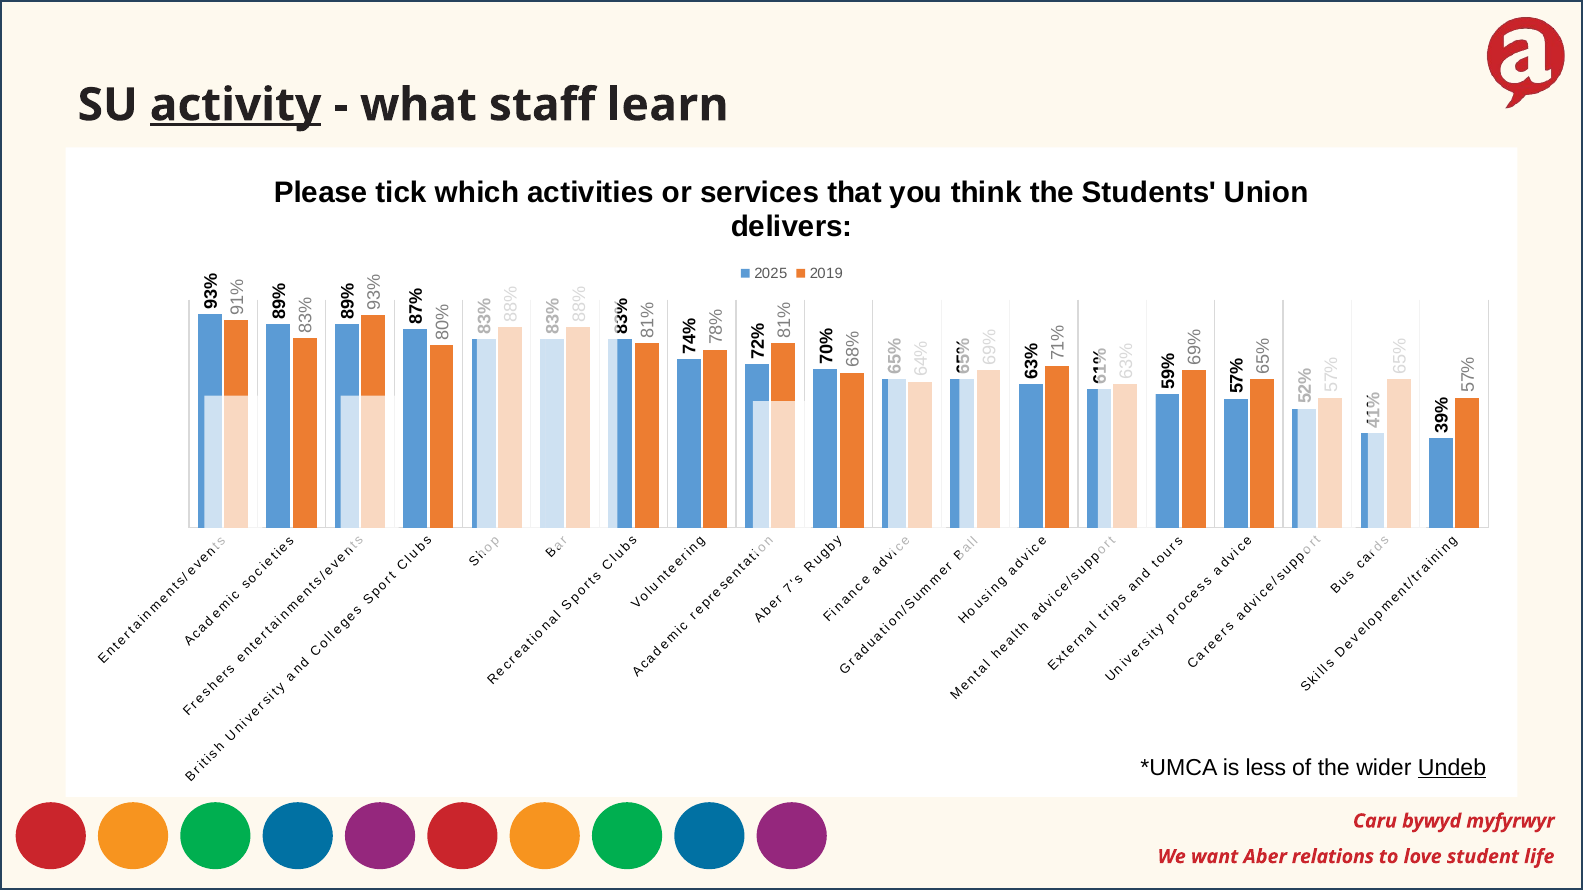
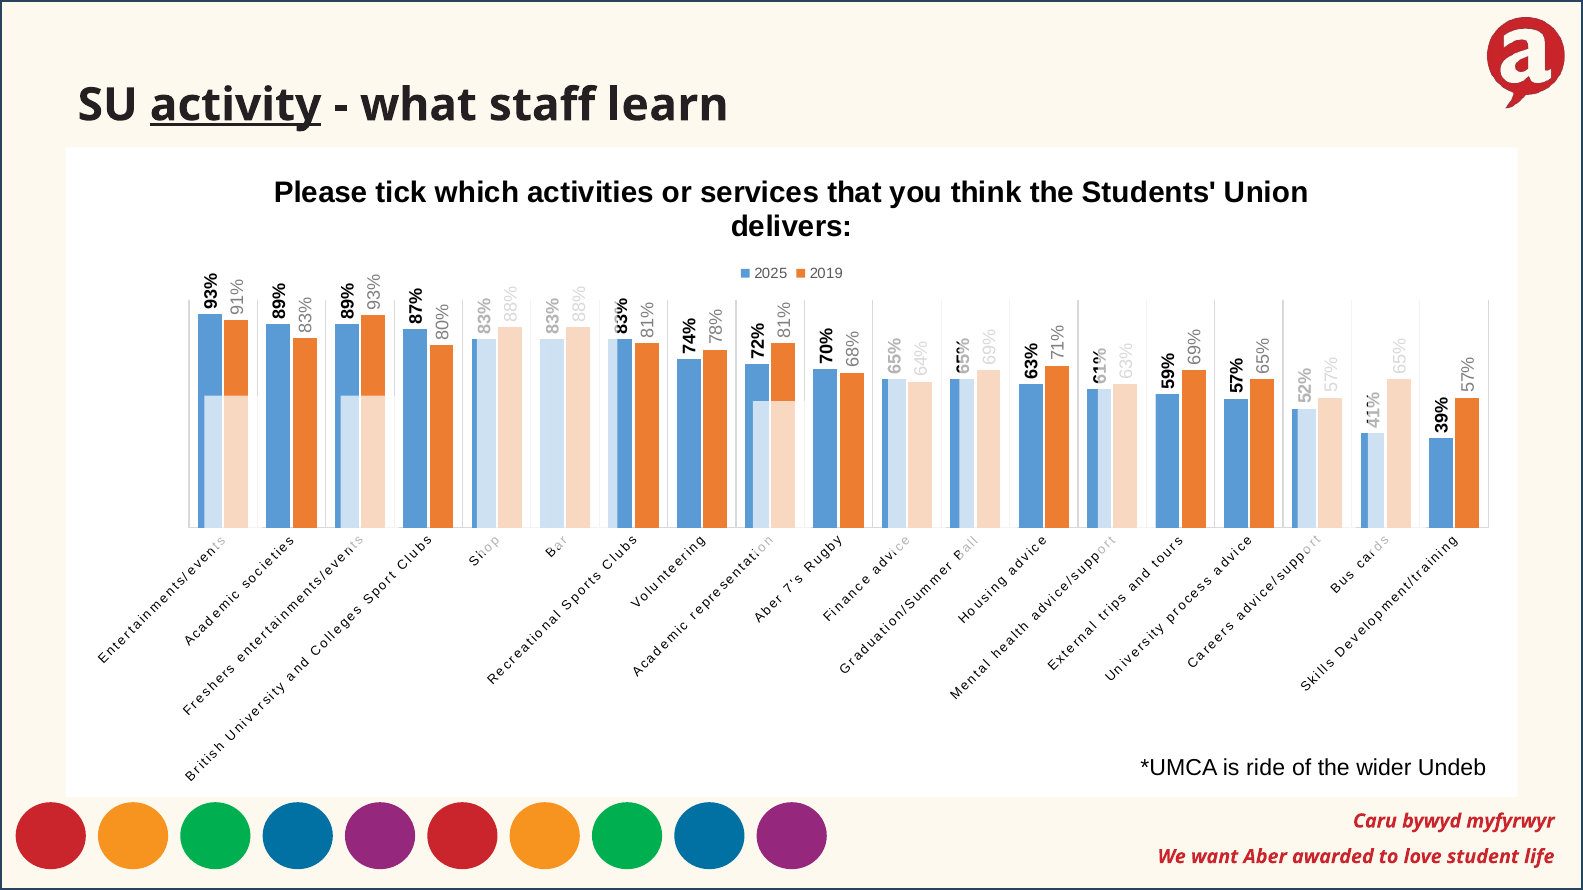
less: less -> ride (1266, 768)
Undeb underline: present -> none (1452, 768)
relations: relations -> awarded (1333, 857)
